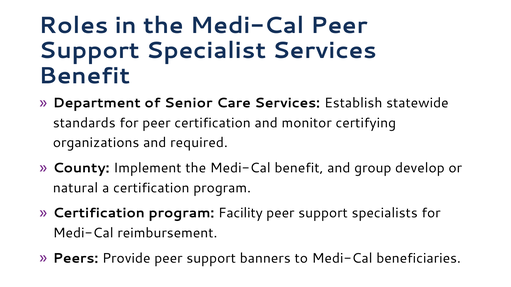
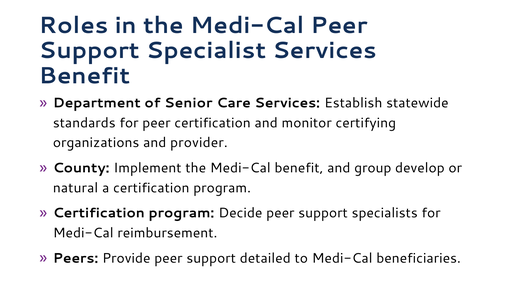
required: required -> provider (199, 143)
Facility: Facility -> Decide (240, 213)
banners: banners -> detailed (265, 259)
